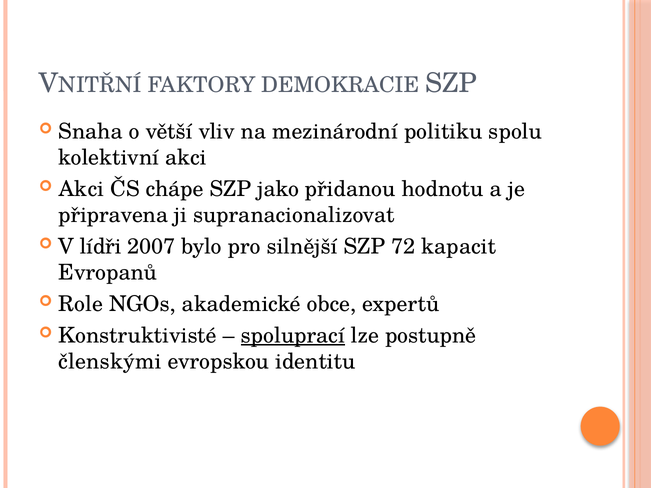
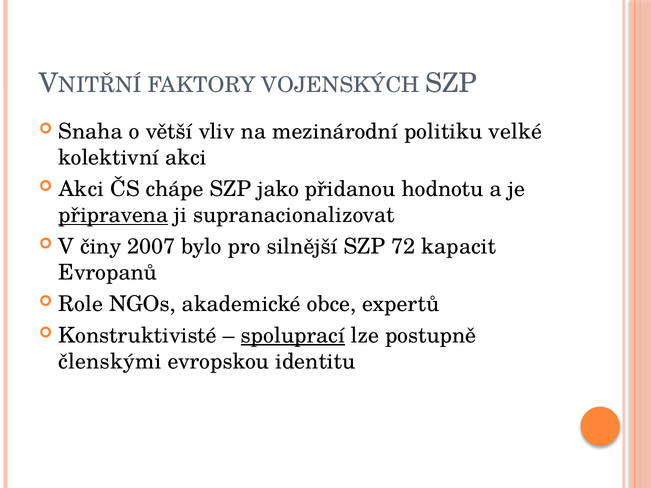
DEMOKRACIE: DEMOKRACIE -> VOJENSKÝCH (340, 85)
spolu: spolu -> velké (515, 132)
připravena underline: none -> present (113, 215)
lídři: lídři -> činy (101, 247)
